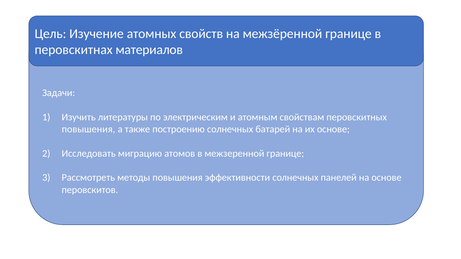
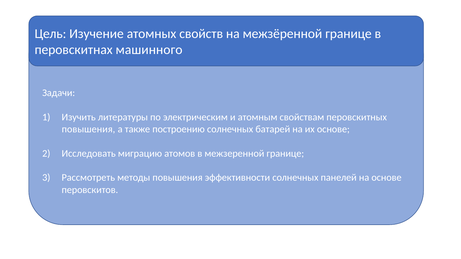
материалов: материалов -> машинного (149, 50)
